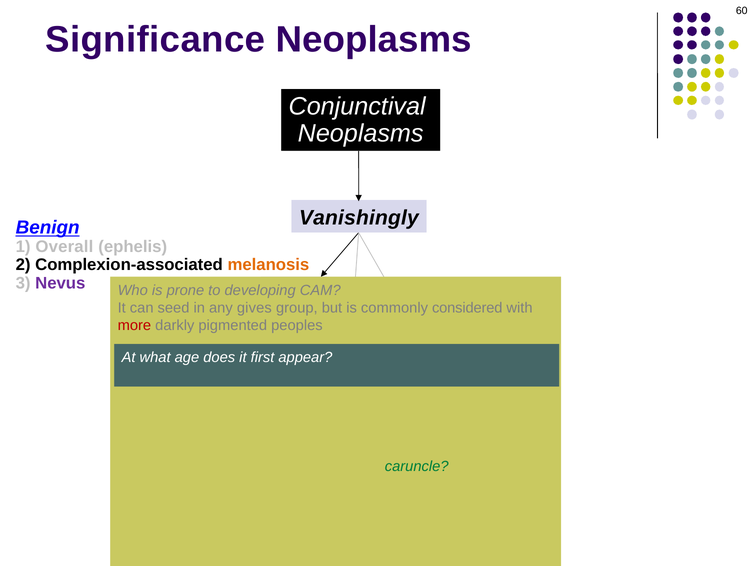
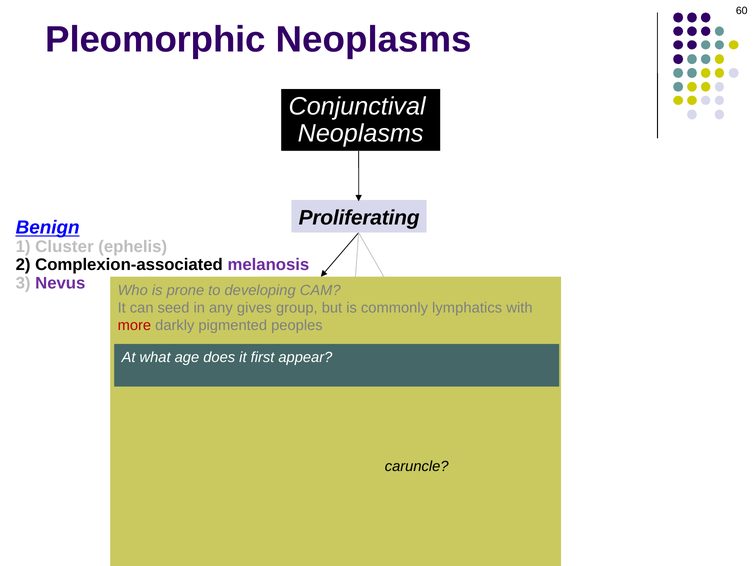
Significance: Significance -> Pleomorphic (156, 40)
Vanishingly: Vanishingly -> Proliferating (359, 218)
Overall: Overall -> Cluster (64, 247)
melanosis colour: orange -> purple (268, 265)
considered: considered -> lymphatics (467, 308)
caruncle colour: green -> black (417, 467)
